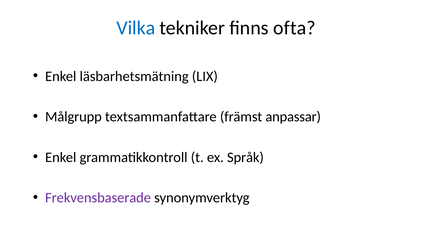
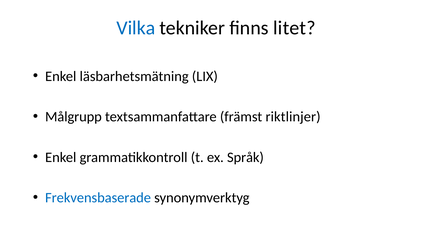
ofta: ofta -> litet (294, 28)
anpassar: anpassar -> riktlinjer (293, 117)
Frekvensbaserade colour: purple -> blue (98, 197)
